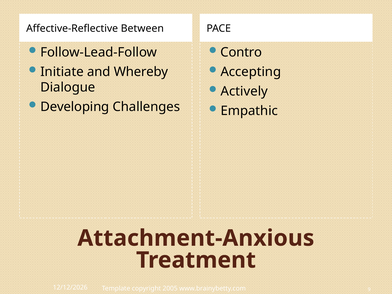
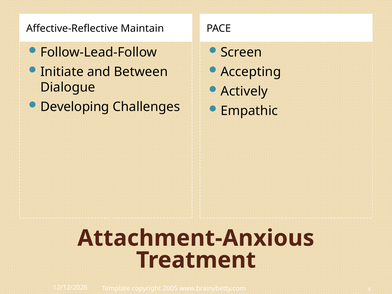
Between: Between -> Maintain (142, 29)
Contro: Contro -> Screen (241, 52)
Whereby: Whereby -> Between (141, 72)
